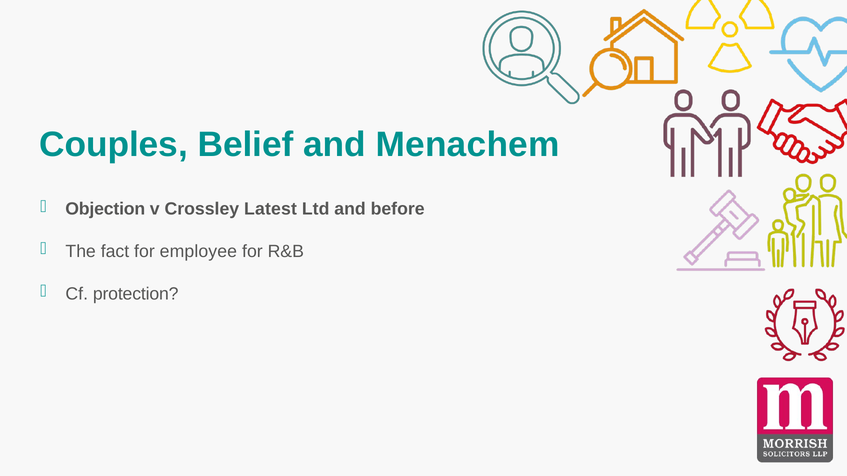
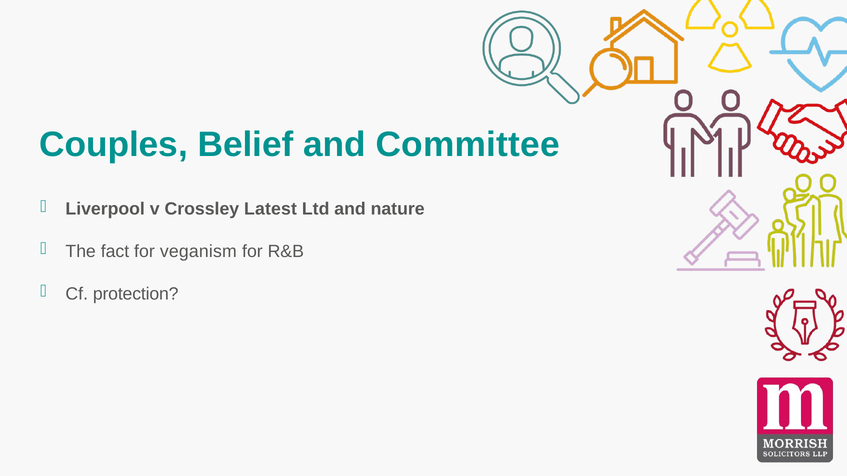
Menachem: Menachem -> Committee (468, 145)
Objection: Objection -> Liverpool (105, 209)
before: before -> nature (398, 209)
employee: employee -> veganism (198, 252)
